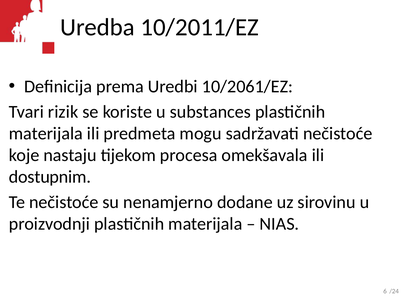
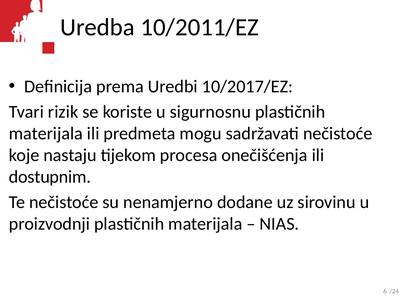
10/2061/EZ: 10/2061/EZ -> 10/2017/EZ (247, 87)
substances: substances -> sigurnosnu (210, 112)
omekšavala: omekšavala -> onečišćenja (265, 155)
